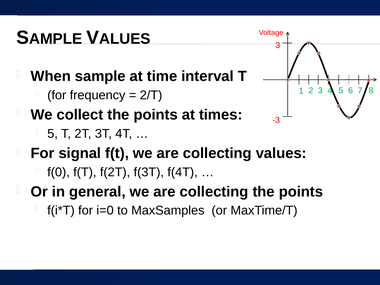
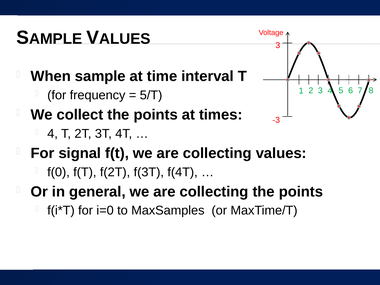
2/T: 2/T -> 5/T (151, 95)
5: 5 -> 4 (53, 134)
